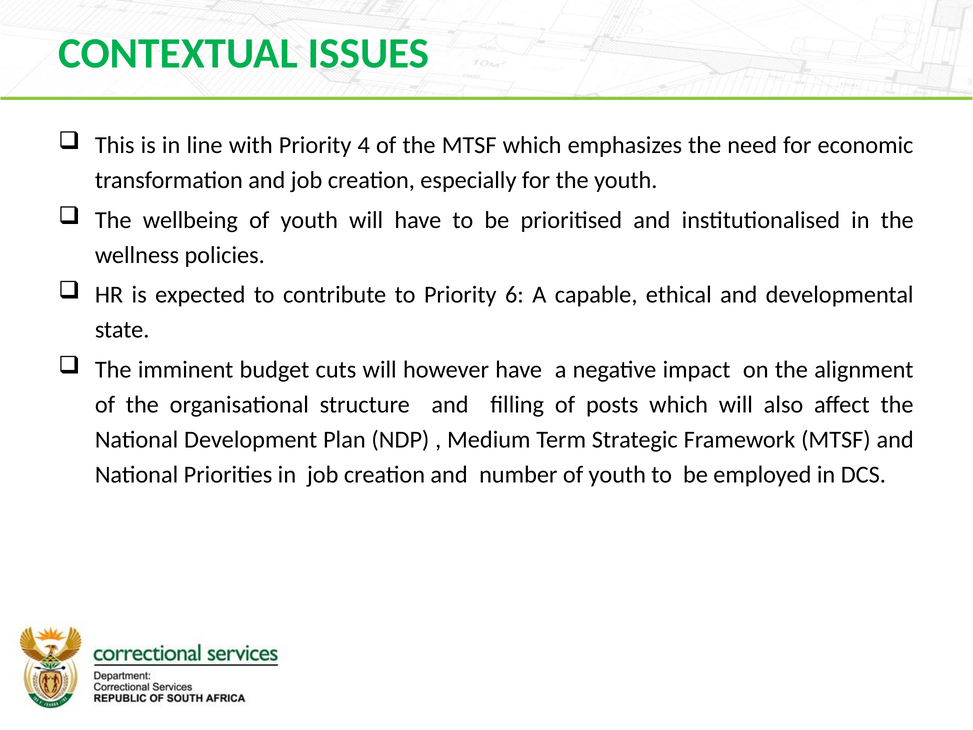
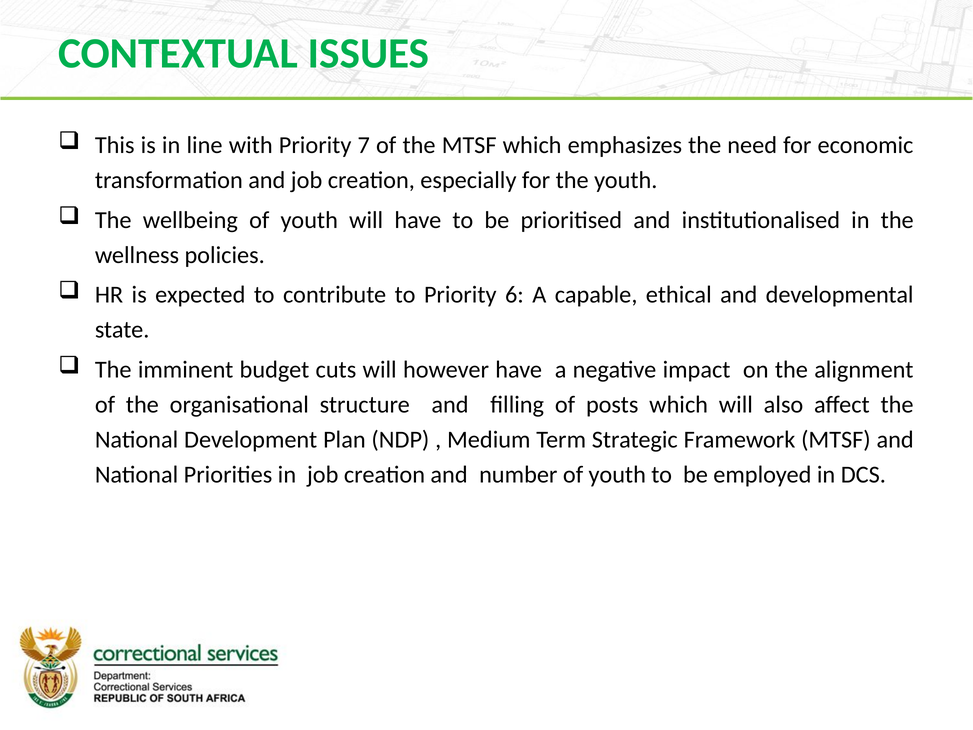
4: 4 -> 7 (364, 145)
